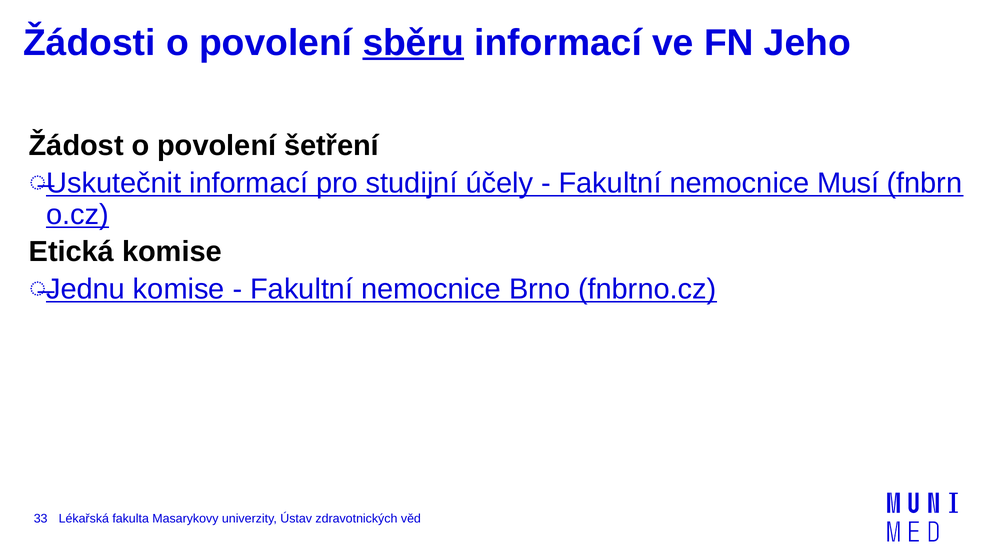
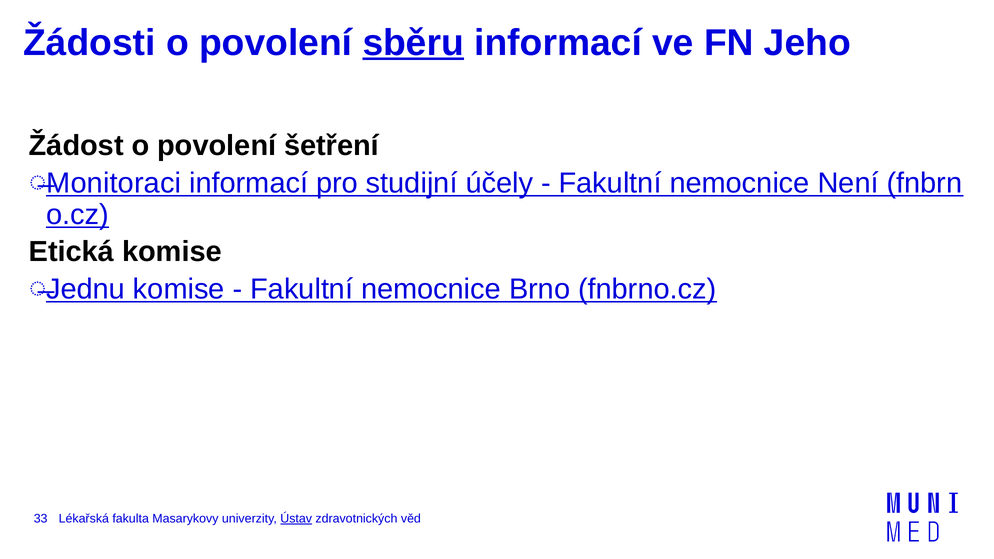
Uskutečnit: Uskutečnit -> Monitoraci (114, 183)
Musí: Musí -> Není (848, 183)
Ústav underline: none -> present (296, 519)
